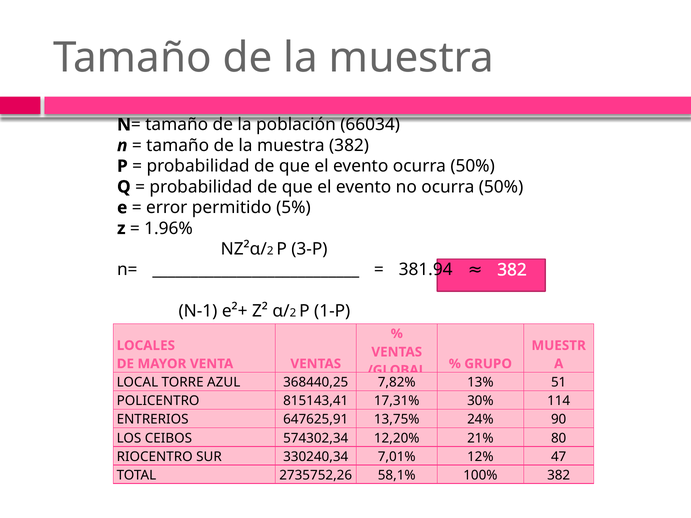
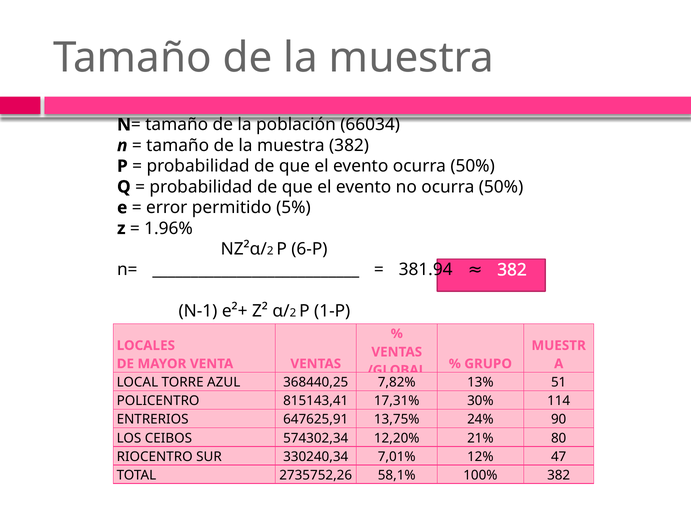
3-P: 3-P -> 6-P (309, 249)
